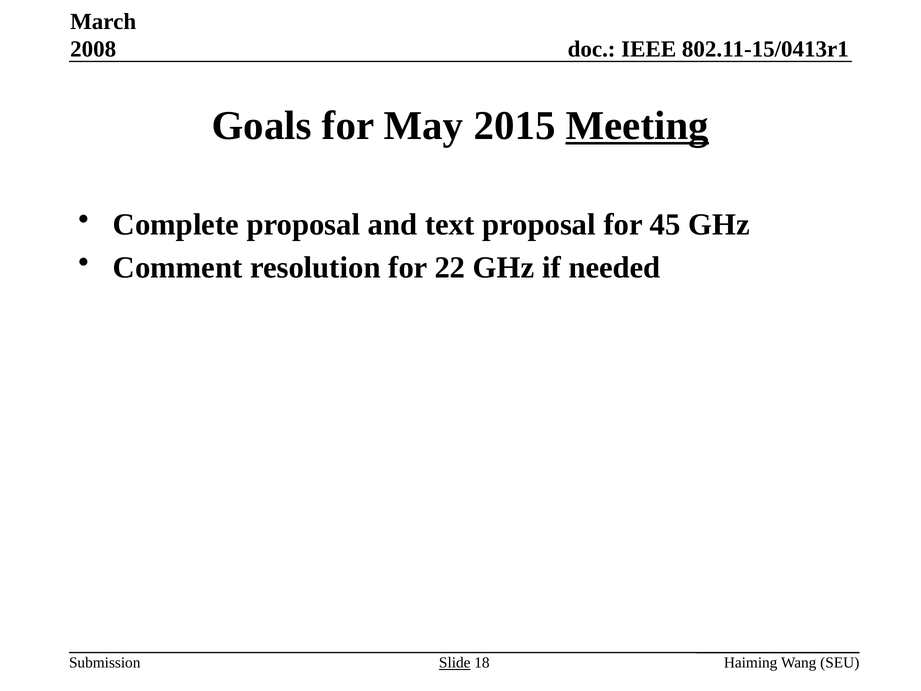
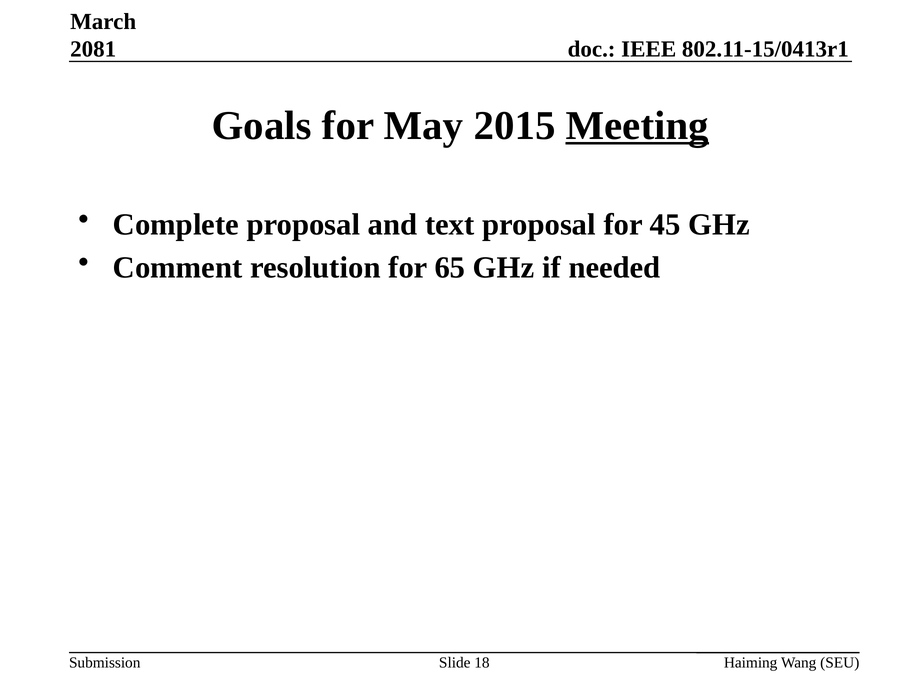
2008: 2008 -> 2081 (93, 49)
22: 22 -> 65 (450, 268)
Slide underline: present -> none (455, 662)
